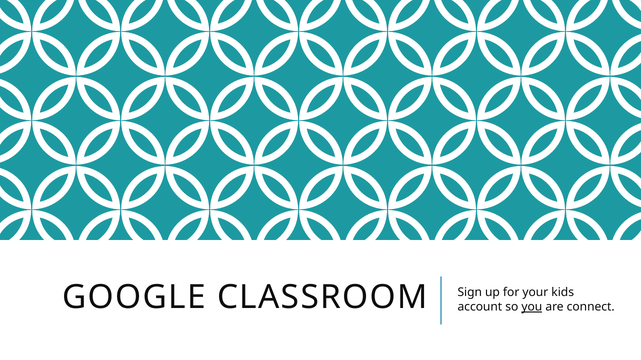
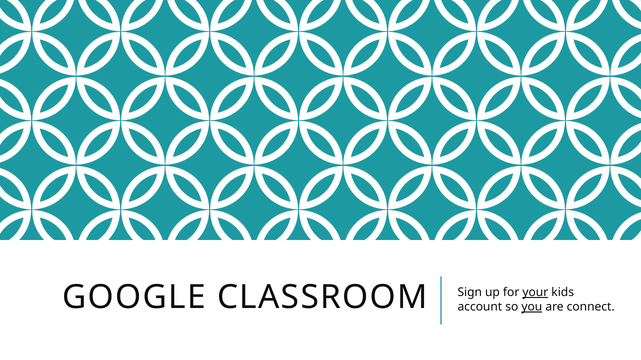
your underline: none -> present (535, 293)
